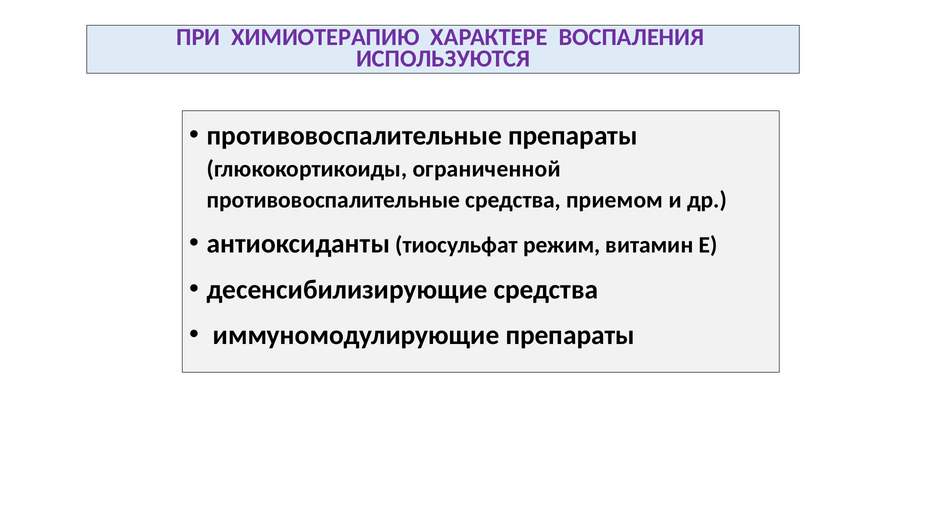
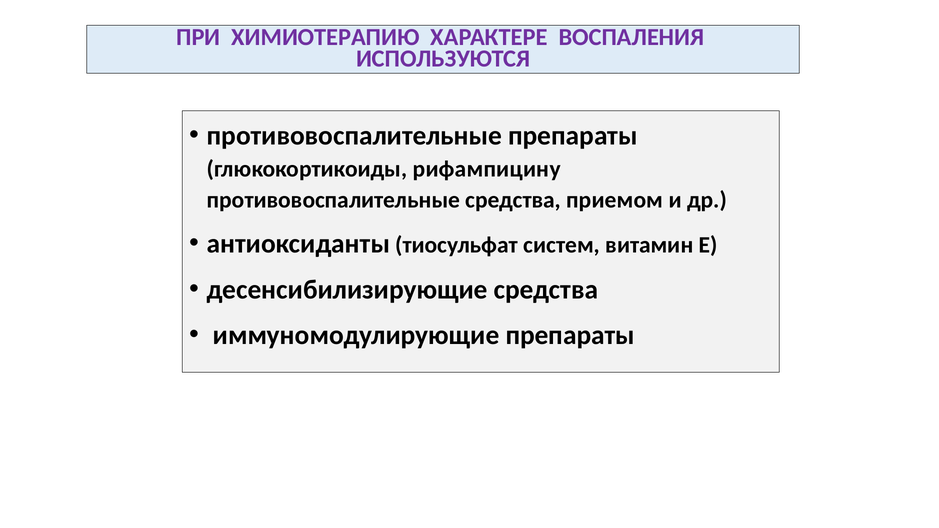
ограниченной: ограниченной -> рифампицину (487, 169)
режим: режим -> систем (562, 245)
